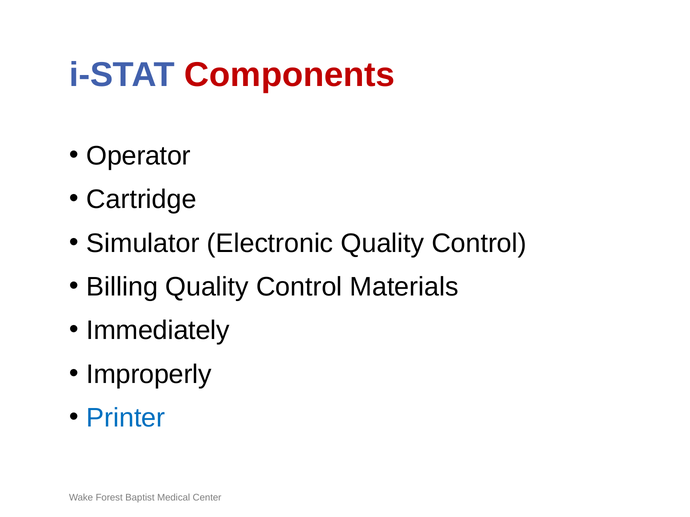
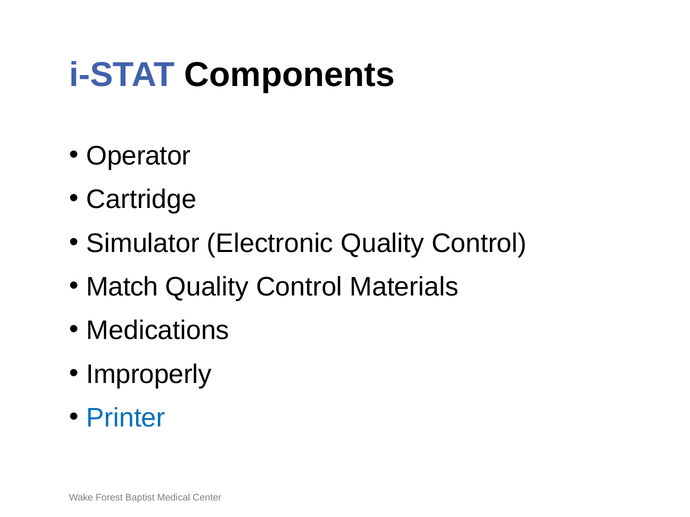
Components colour: red -> black (290, 75)
Billing: Billing -> Match (122, 287)
Immediately: Immediately -> Medications (158, 331)
